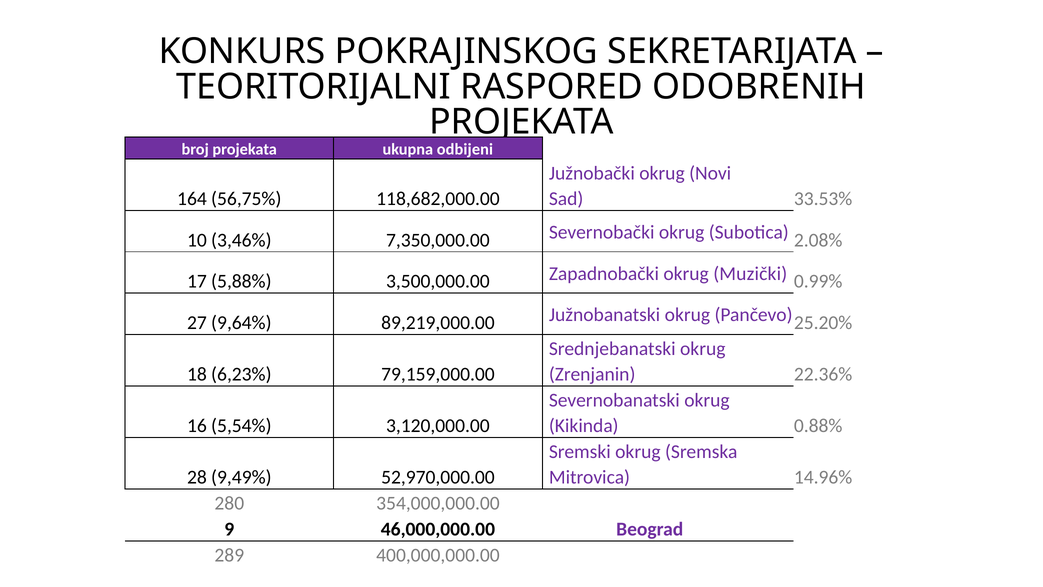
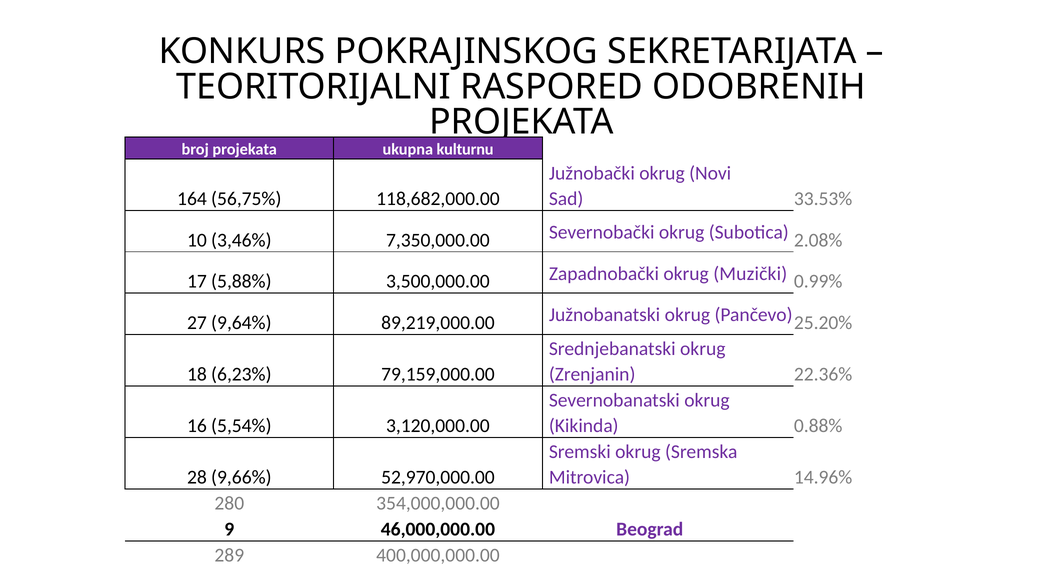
odbijeni: odbijeni -> kulturnu (465, 149)
9,49%: 9,49% -> 9,66% (241, 477)
